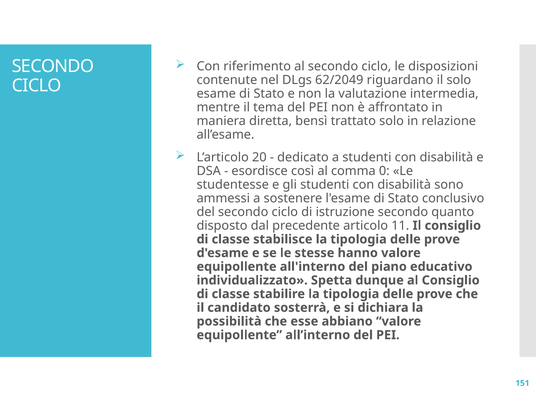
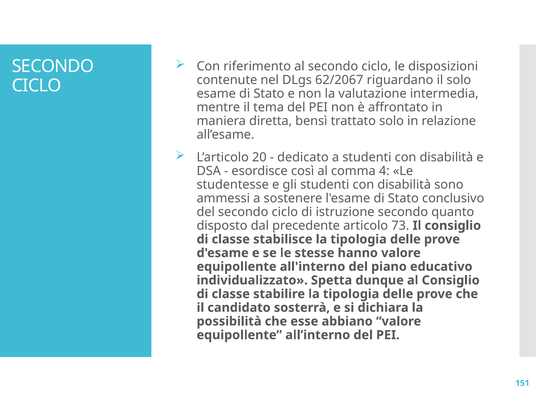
62/2049: 62/2049 -> 62/2067 (339, 80)
0: 0 -> 4 (384, 171)
11: 11 -> 73 (400, 226)
